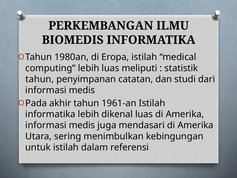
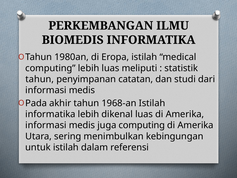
1961-an: 1961-an -> 1968-an (119, 103)
juga mendasari: mendasari -> computing (142, 125)
